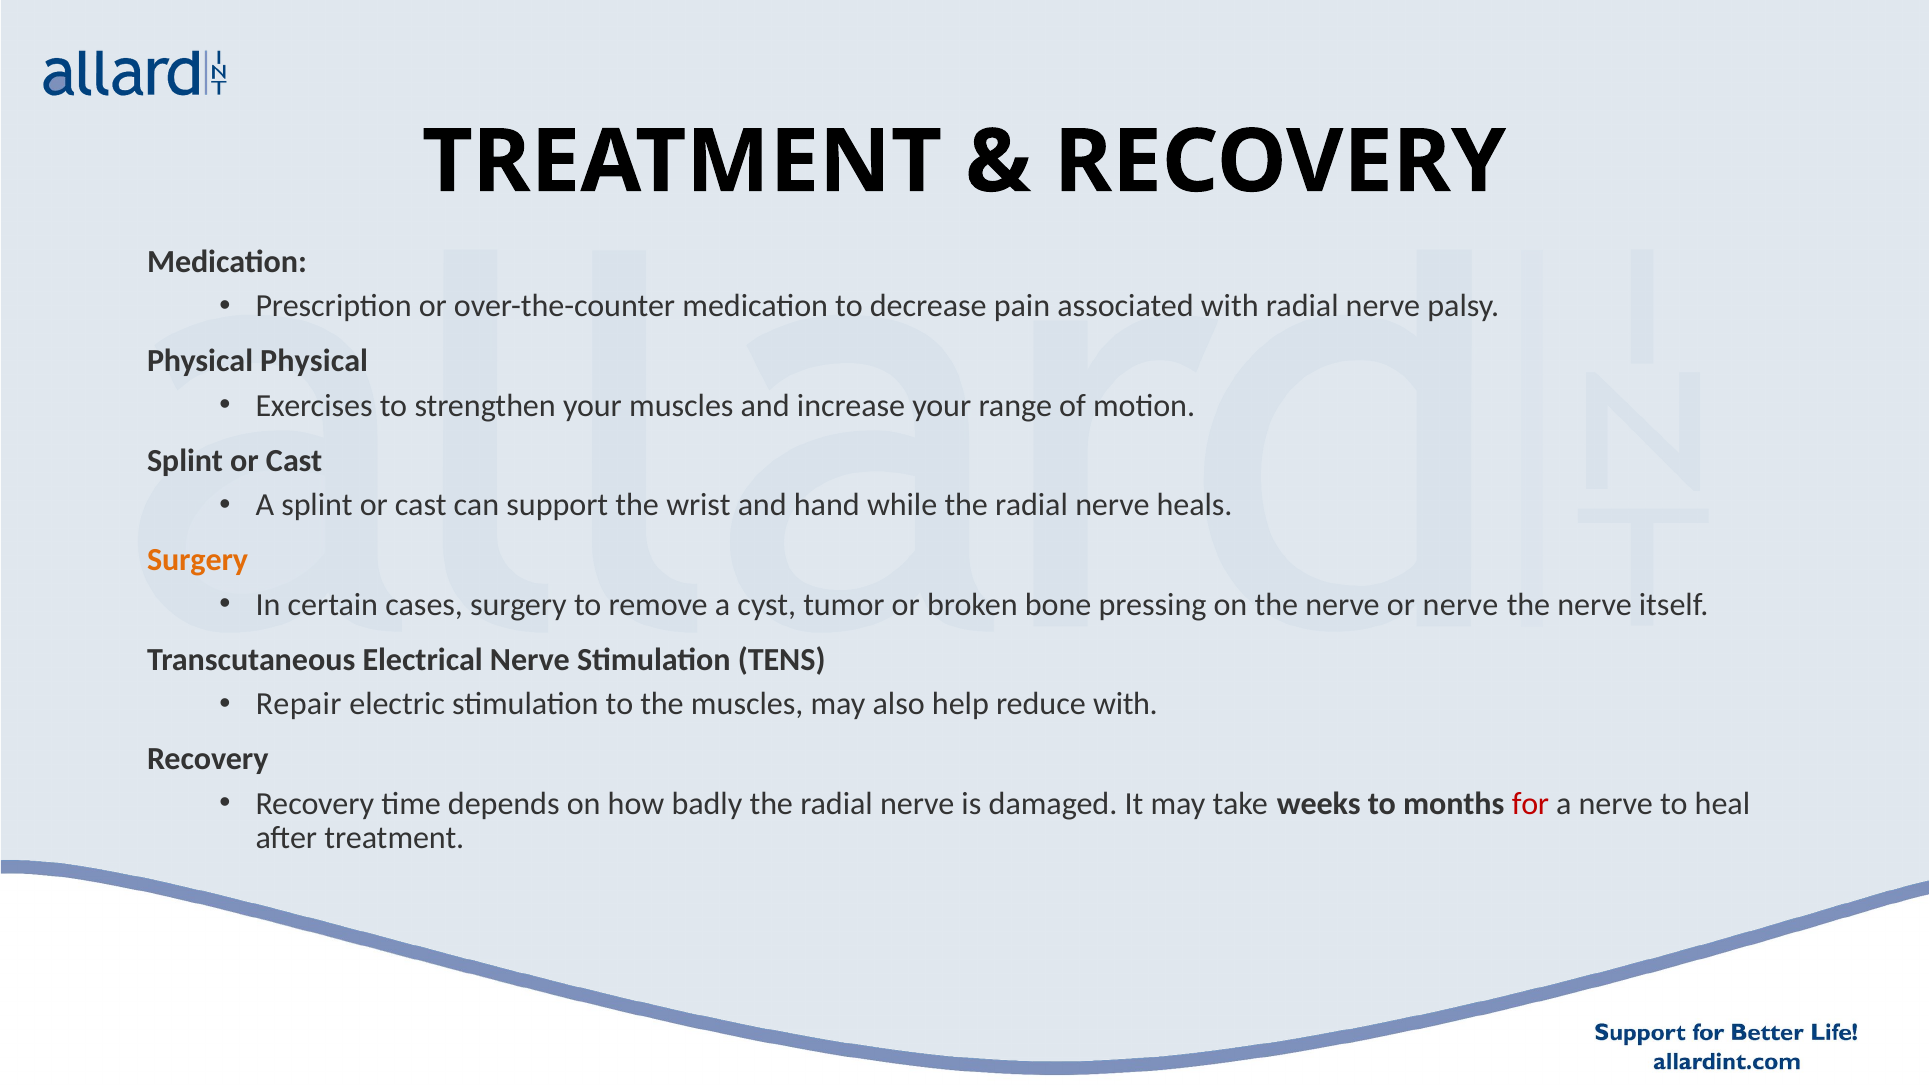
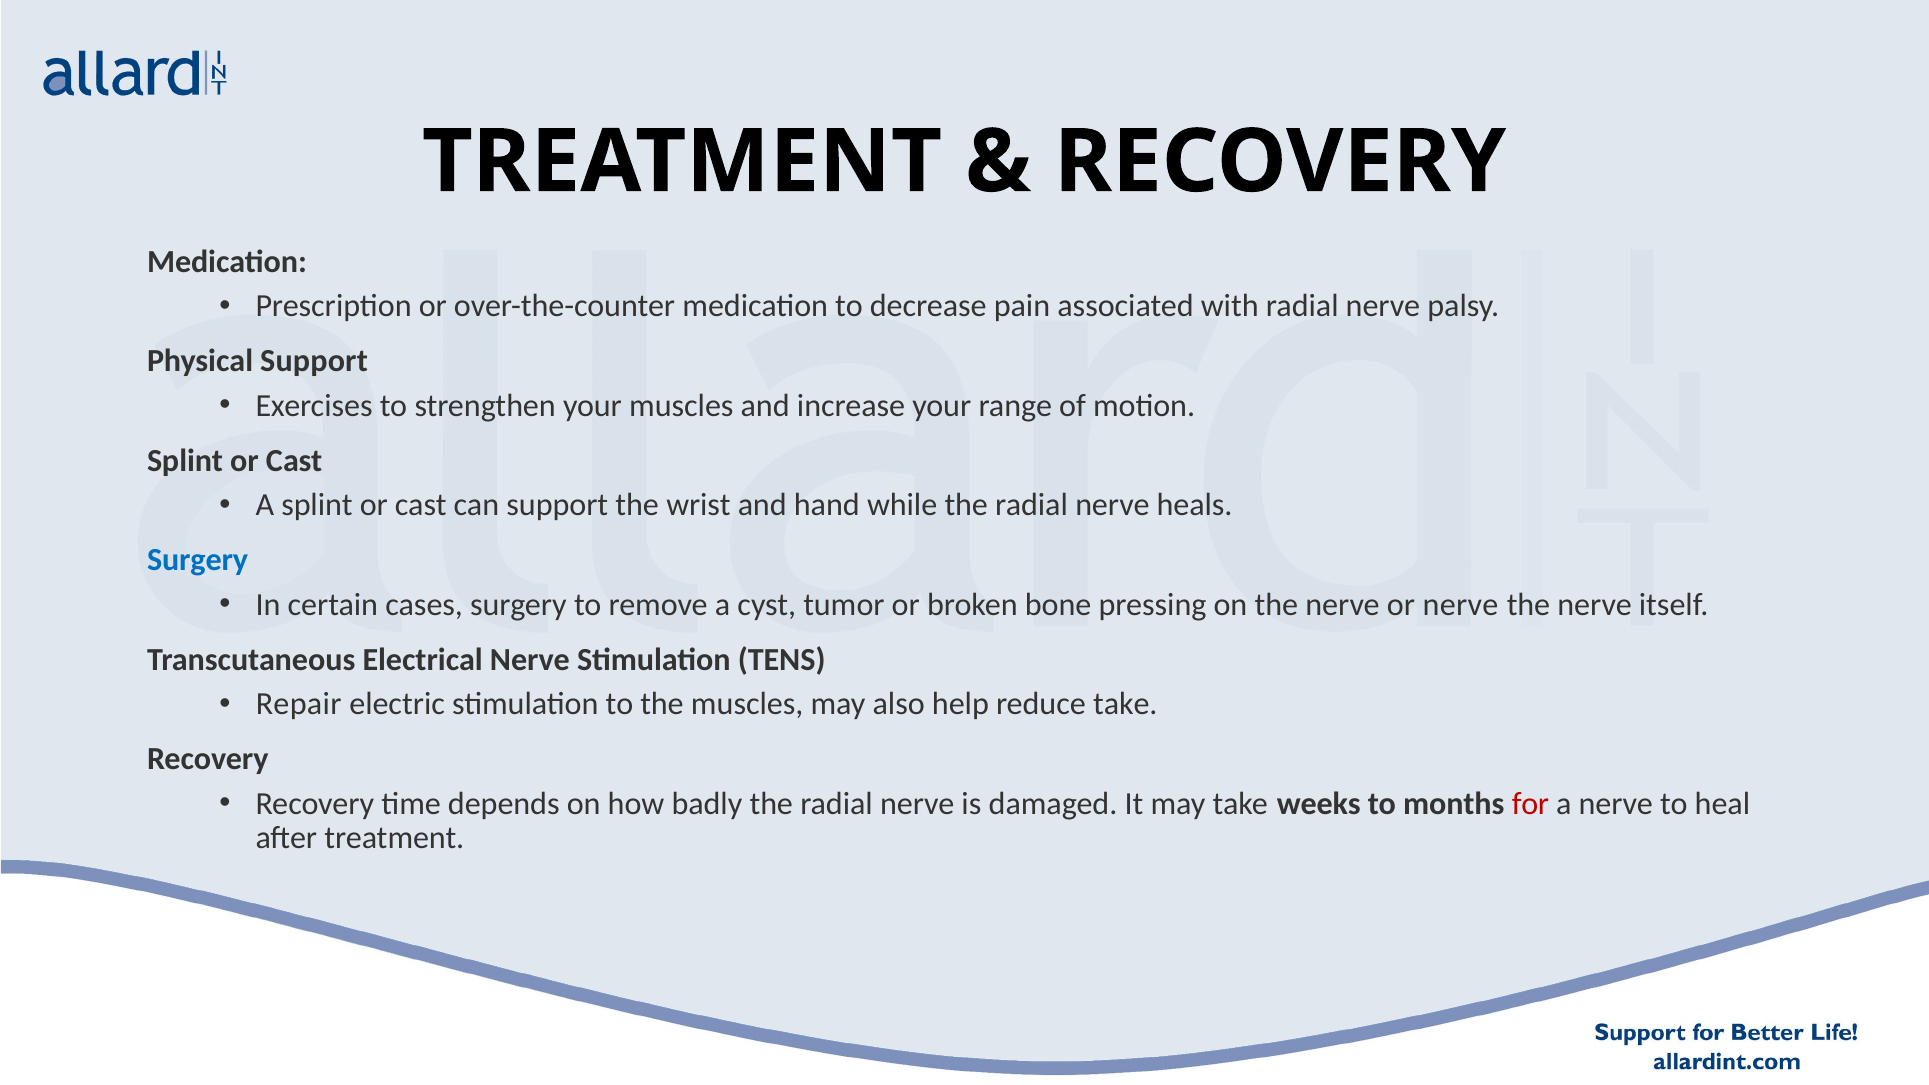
Physical Physical: Physical -> Support (314, 361)
Surgery colour: orange -> blue (198, 560)
reduce with: with -> take (1125, 704)
